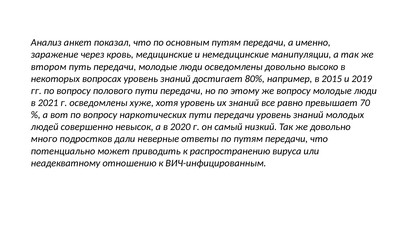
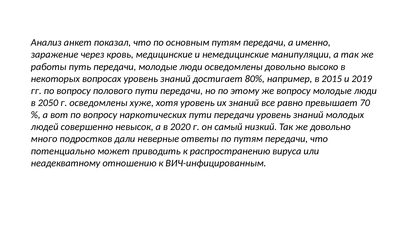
втором: втором -> работы (49, 67)
2021: 2021 -> 2050 (48, 103)
